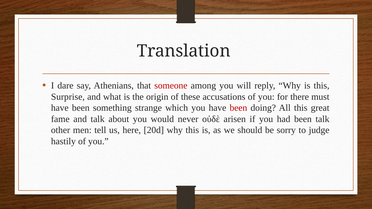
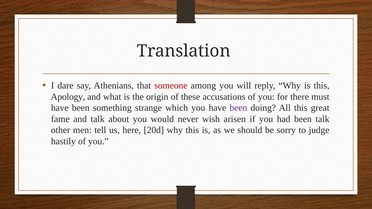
Surprise: Surprise -> Apology (68, 97)
been colour: red -> purple (238, 108)
οὐδὲ: οὐδὲ -> wish (211, 119)
